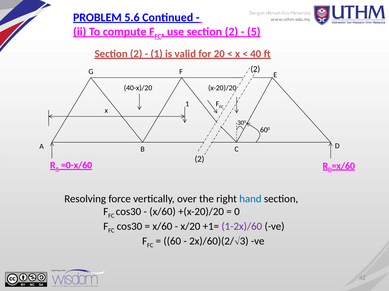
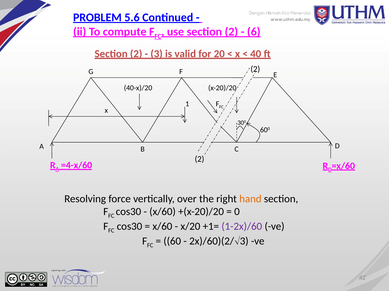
5: 5 -> 6 (254, 32)
1: 1 -> 3 (157, 54)
=0-x/60: =0-x/60 -> =4-x/60 (77, 166)
hand colour: blue -> orange (250, 199)
